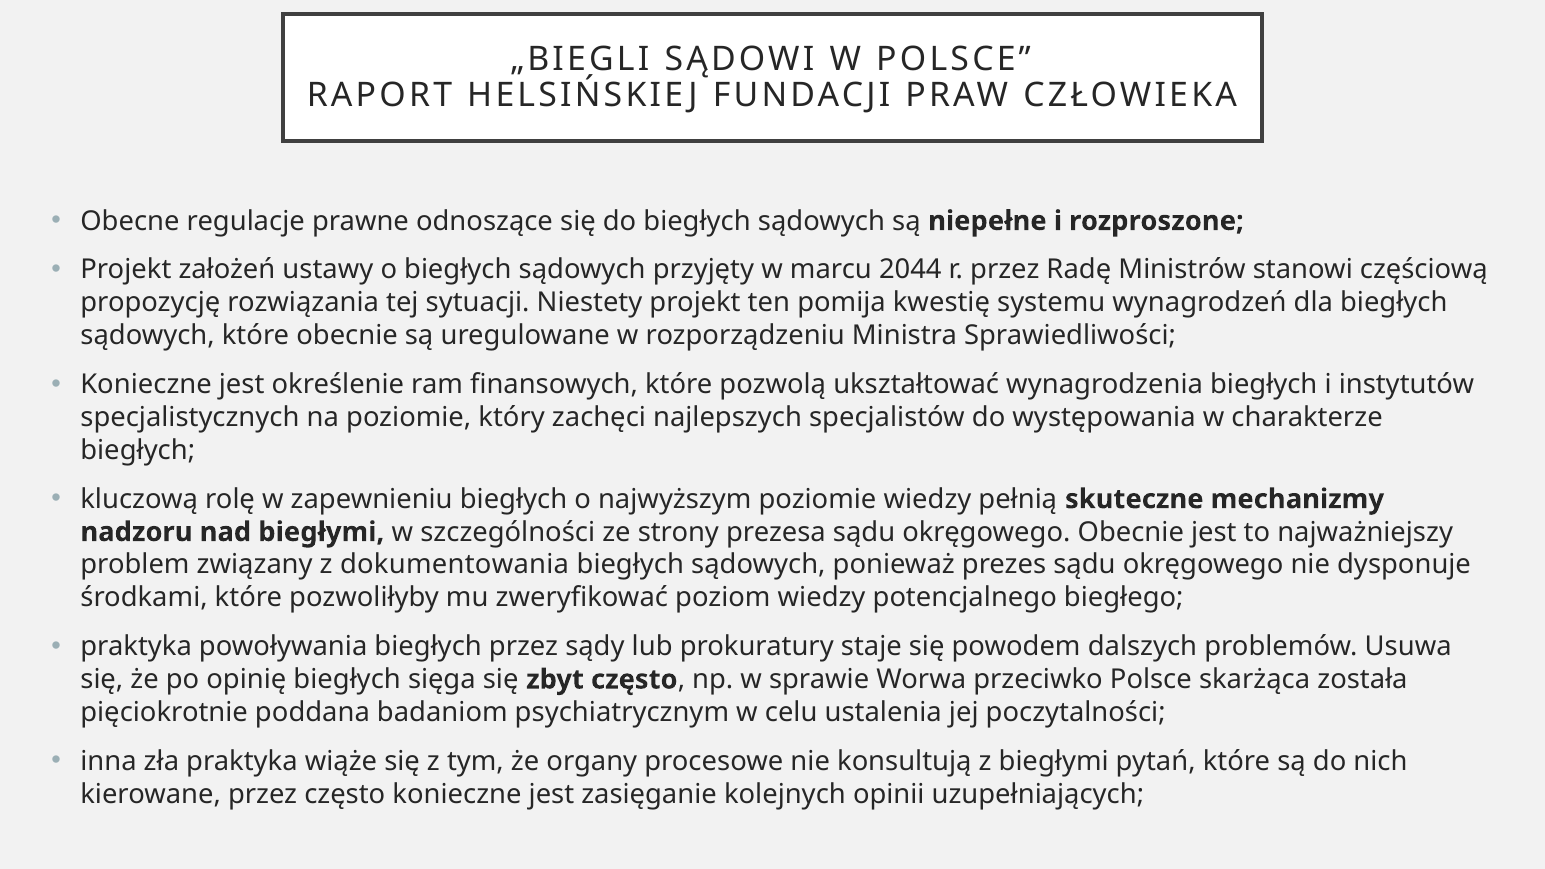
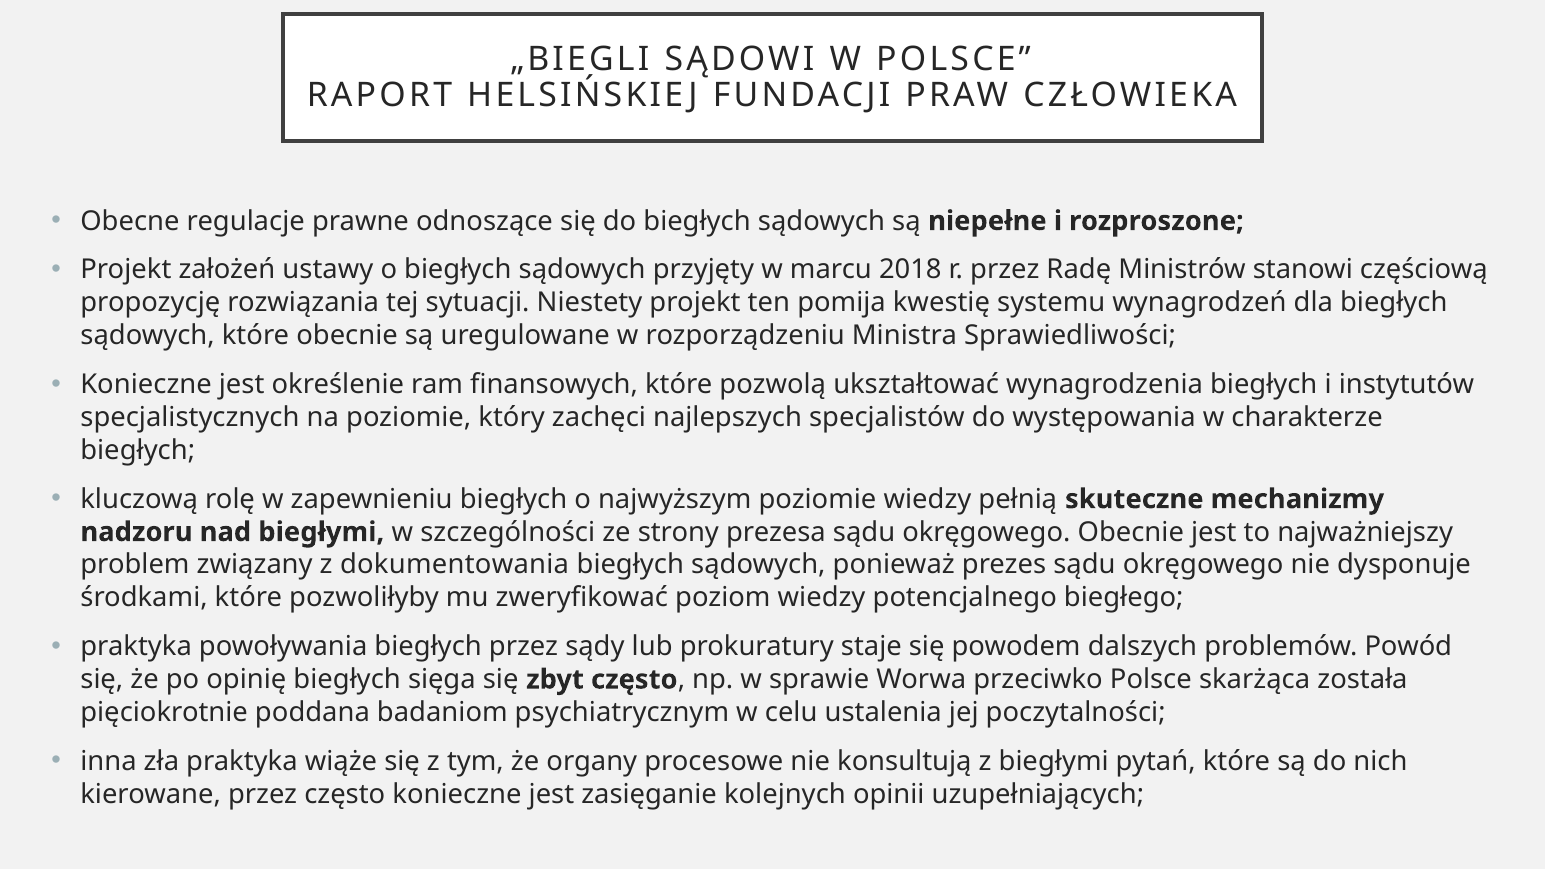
2044: 2044 -> 2018 (910, 270)
Usuwa: Usuwa -> Powód (1408, 647)
